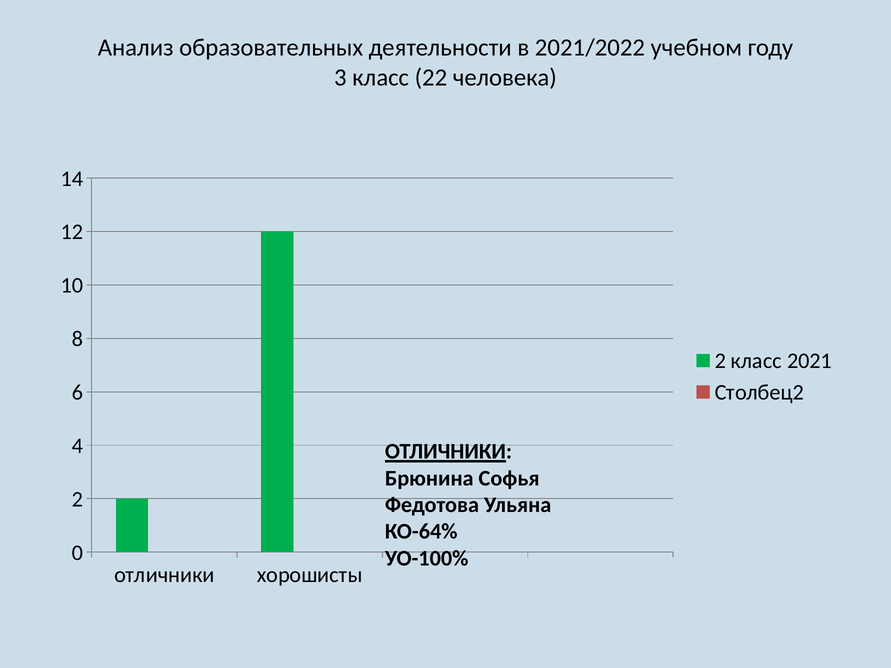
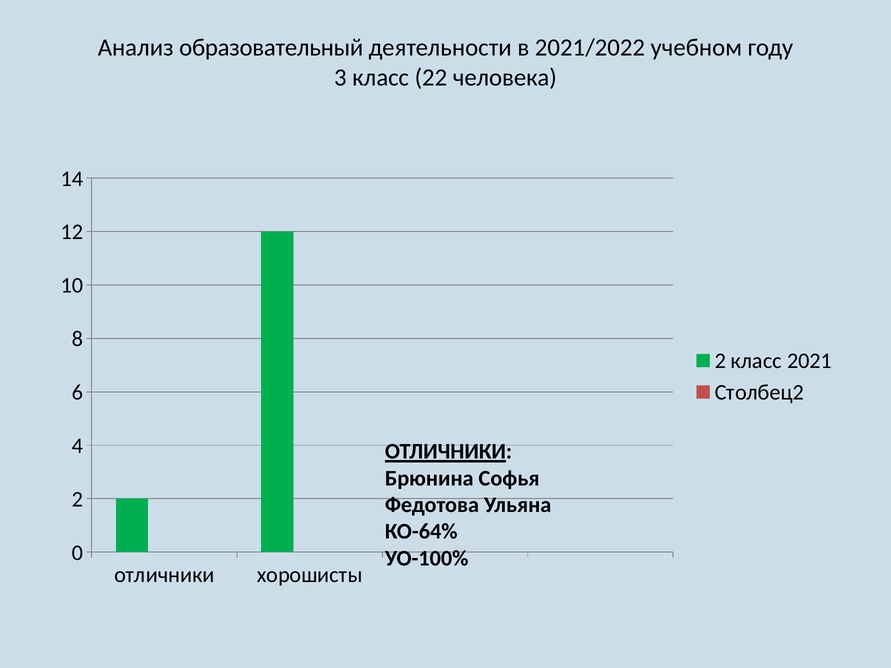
образовательных: образовательных -> образовательный (271, 48)
